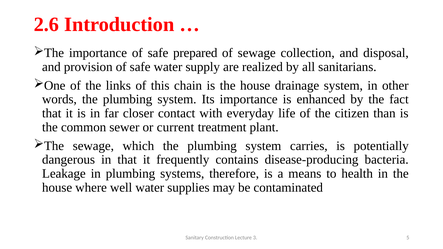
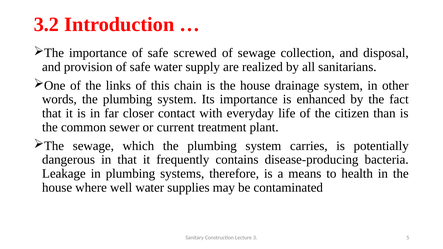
2.6: 2.6 -> 3.2 (46, 25)
prepared: prepared -> screwed (195, 53)
